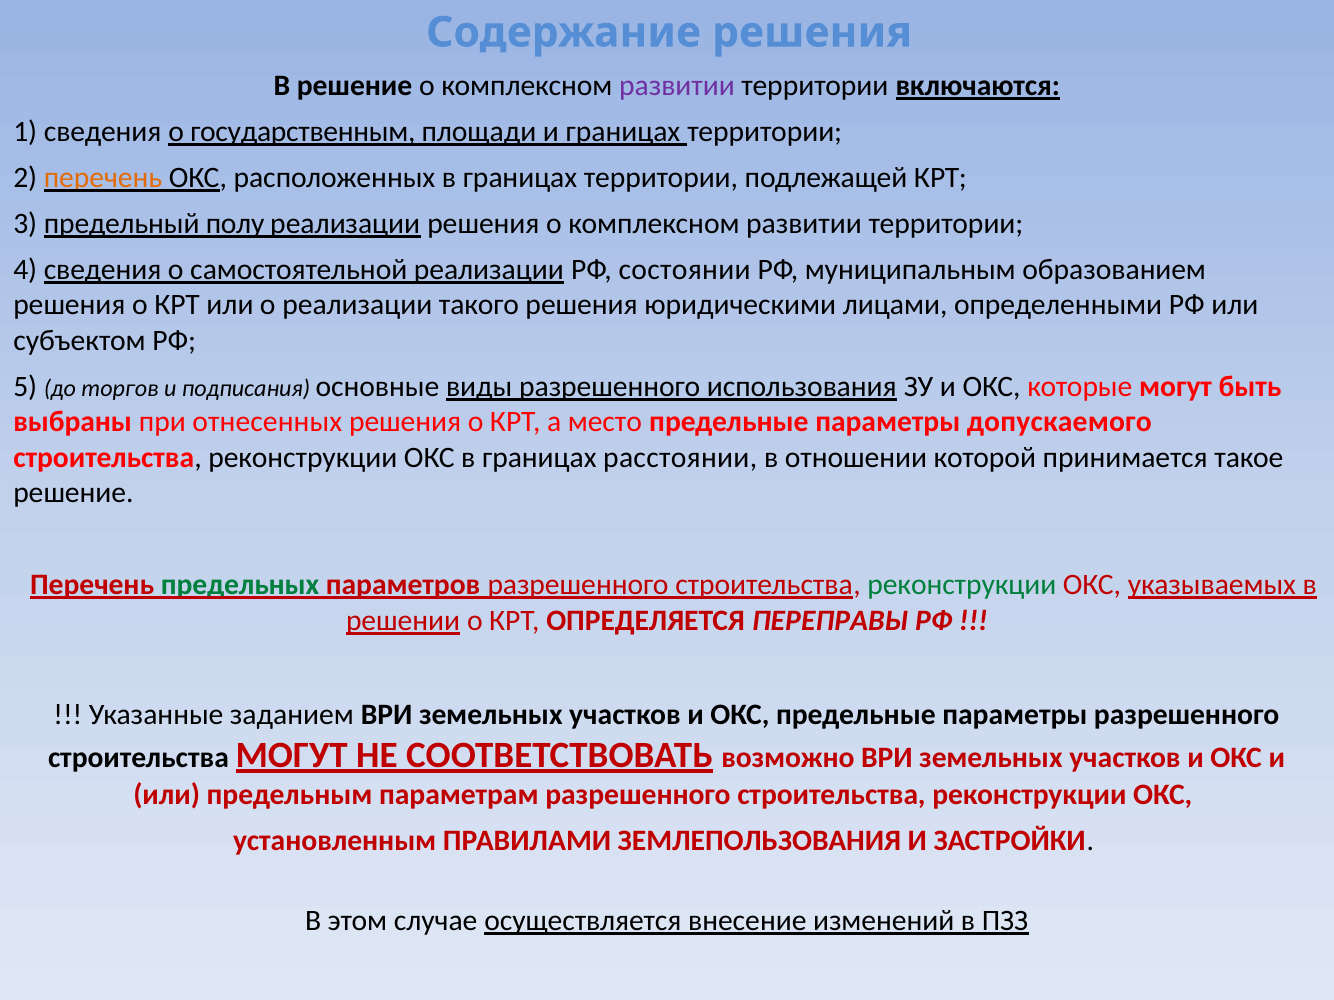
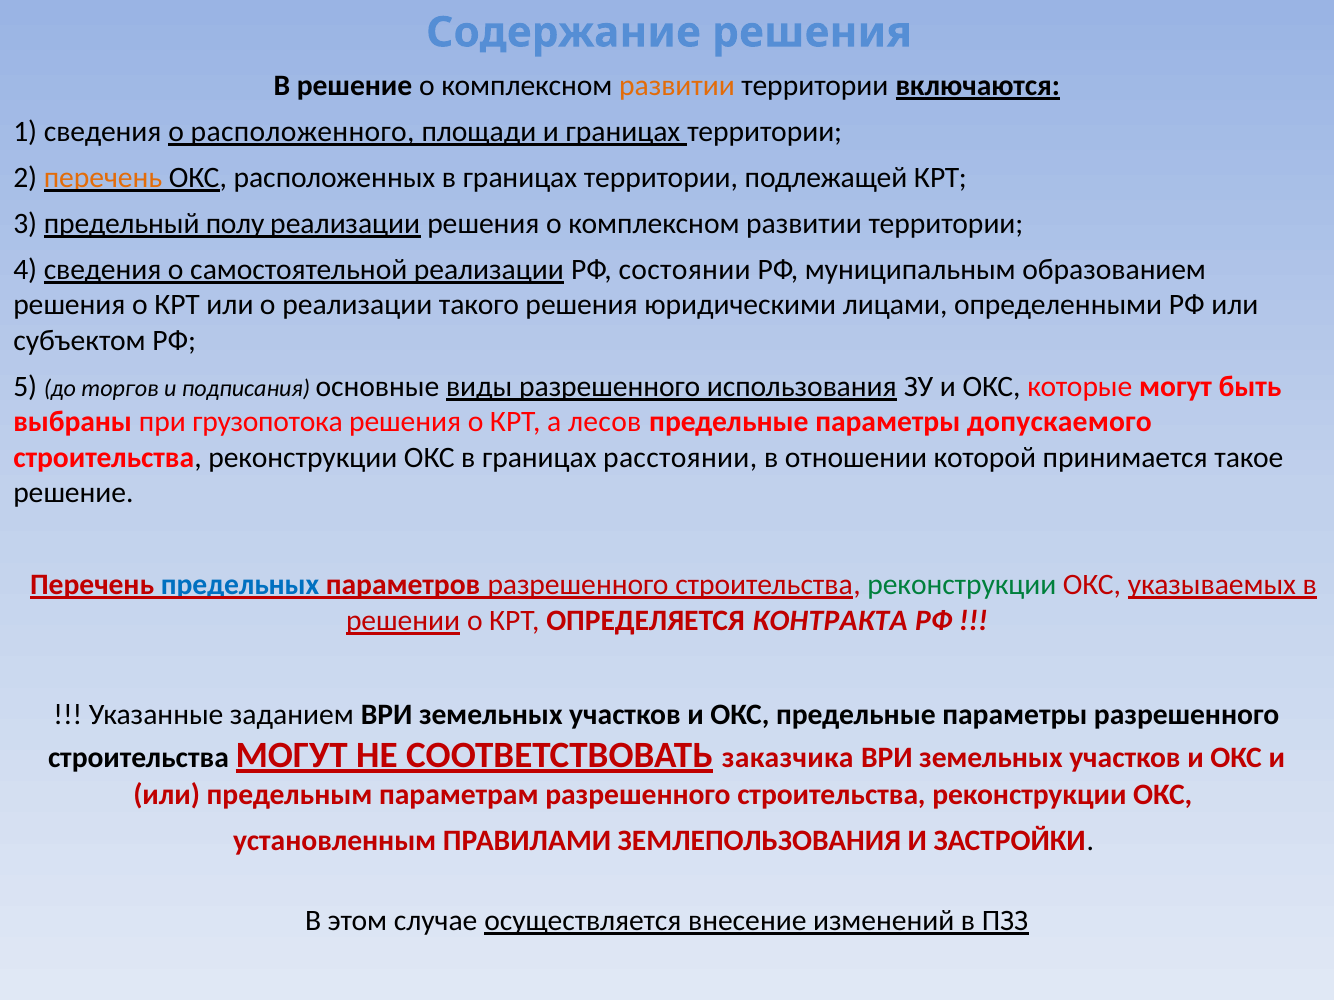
развитии colour: purple -> orange (677, 86)
государственным: государственным -> расположенного (303, 132)
отнесенных: отнесенных -> грузопотока (268, 422)
место: место -> лесов (605, 422)
предельных colour: green -> blue (240, 585)
ПЕРЕПРАВЫ: ПЕРЕПРАВЫ -> КОНТРАКТА (830, 621)
возможно: возможно -> заказчика (788, 758)
